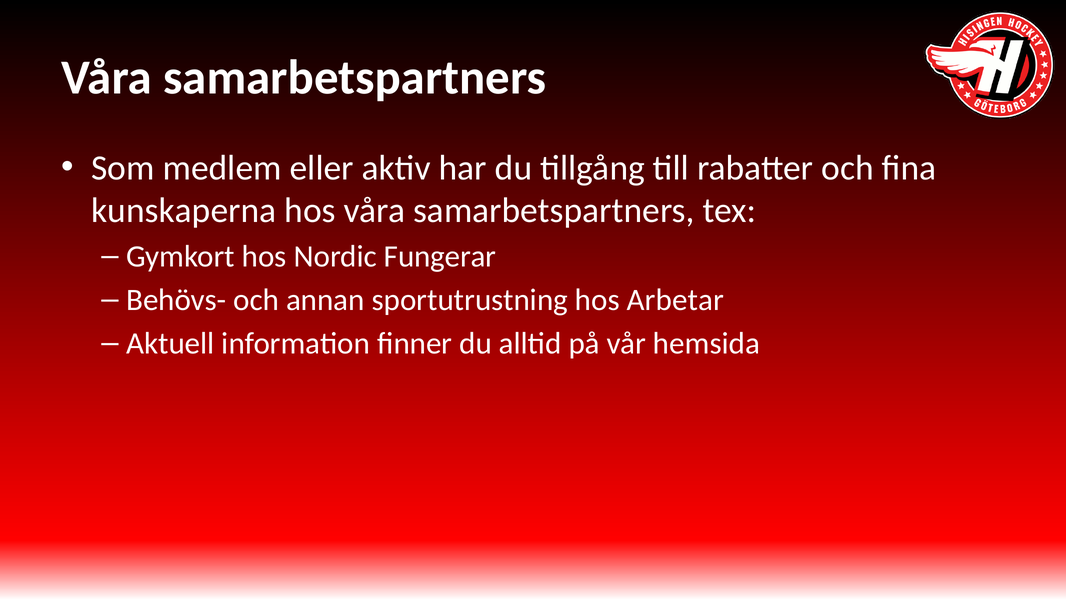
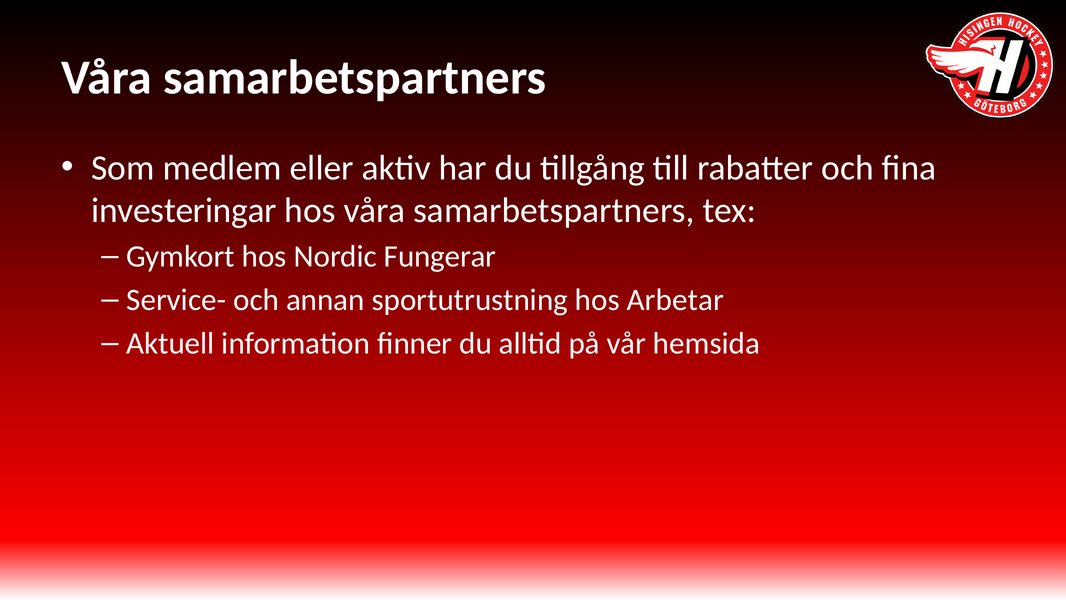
kunskaperna: kunskaperna -> investeringar (184, 210)
Behövs-: Behövs- -> Service- (176, 300)
